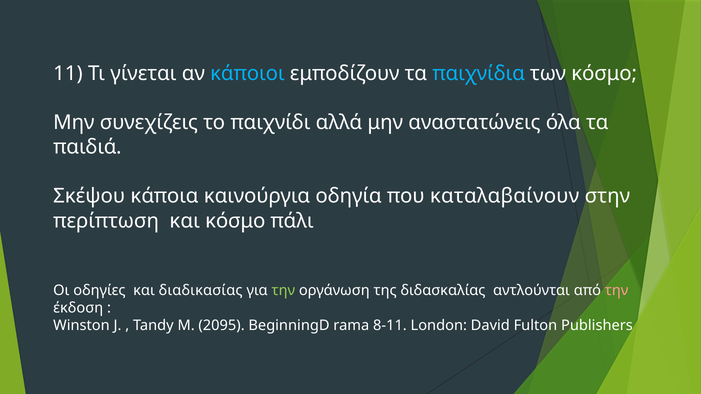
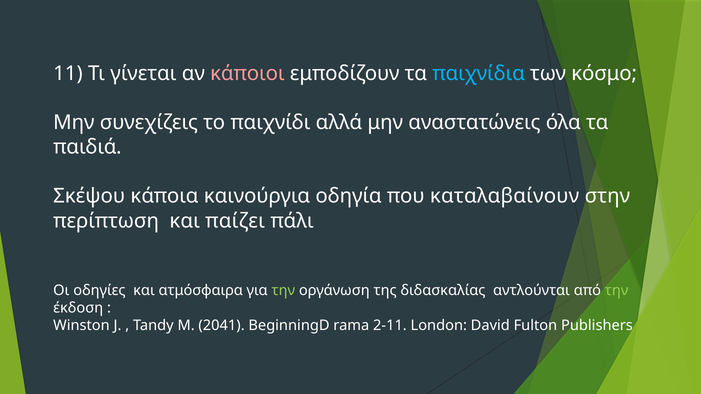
κάποιοι colour: light blue -> pink (247, 74)
και κόσμο: κόσμο -> παίζει (235, 221)
διαδικασίας: διαδικασίας -> ατμόσφαιρα (201, 291)
την colour: pink -> light green (617, 291)
2095: 2095 -> 2041 (222, 326)
8-11: 8-11 -> 2-11 (390, 326)
